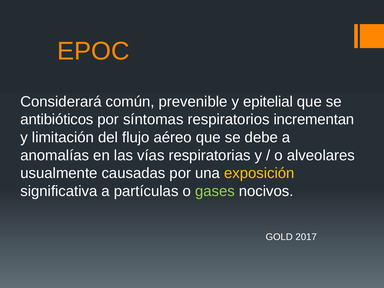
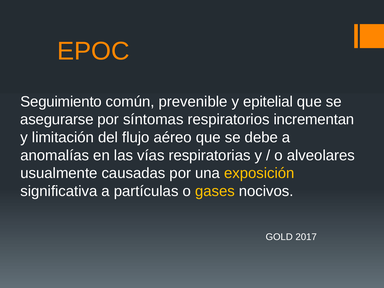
Considerará: Considerará -> Seguimiento (61, 102)
antibióticos: antibióticos -> asegurarse (57, 120)
gases colour: light green -> yellow (215, 191)
